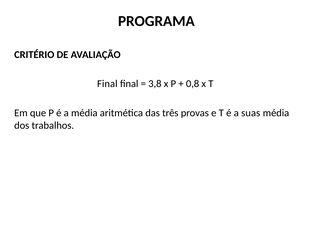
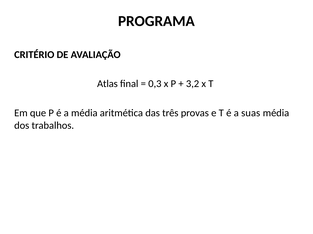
Final: Final -> Atlas (107, 84)
3,8: 3,8 -> 0,3 (155, 84)
0,8: 0,8 -> 3,2 (193, 84)
